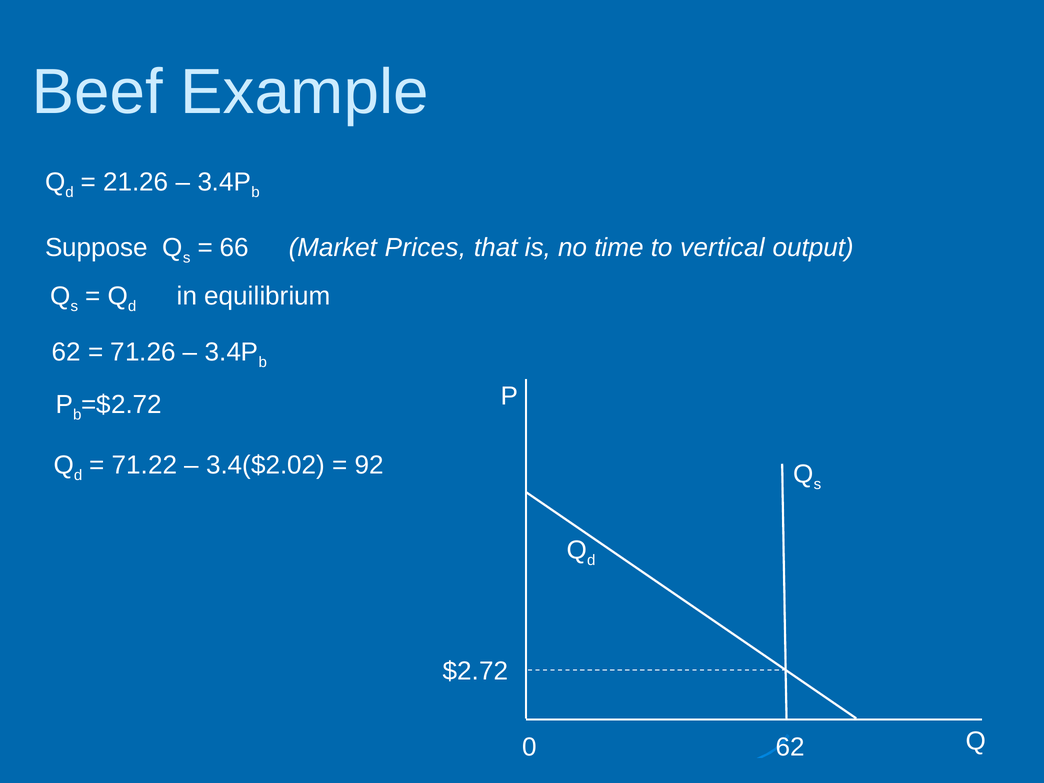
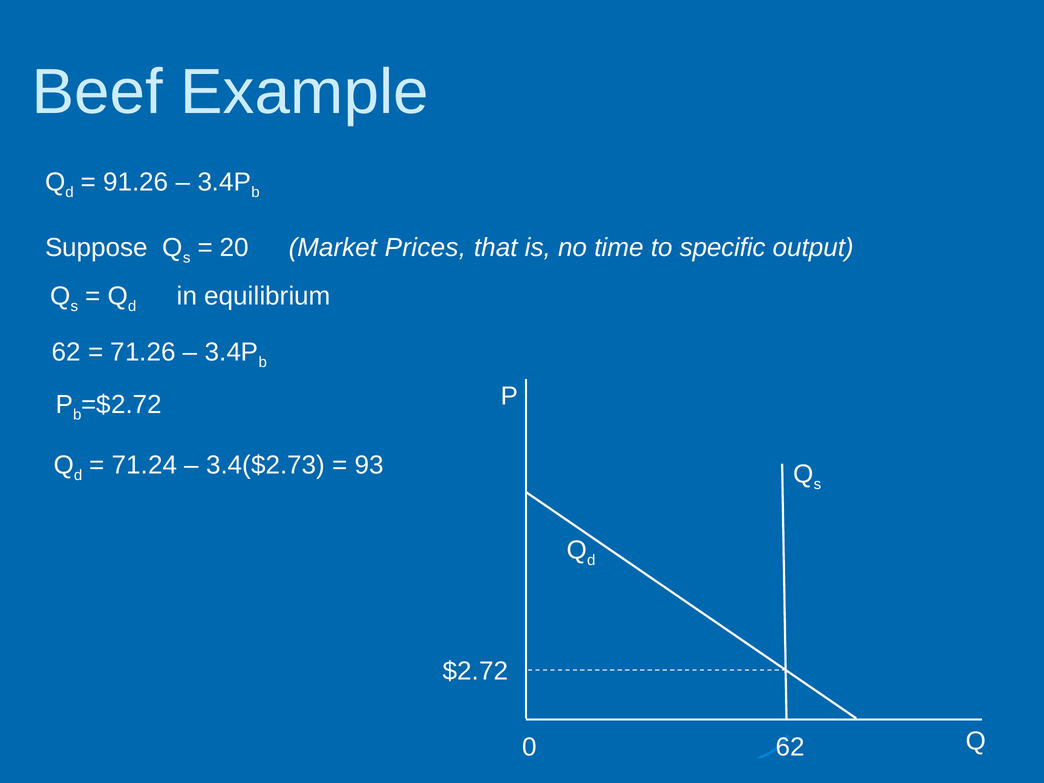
21.26: 21.26 -> 91.26 (136, 182)
66: 66 -> 20 (234, 248)
vertical: vertical -> specific (723, 248)
71.22: 71.22 -> 71.24 (144, 465)
3.4($2.02: 3.4($2.02 -> 3.4($2.73 (266, 465)
92: 92 -> 93 (369, 465)
